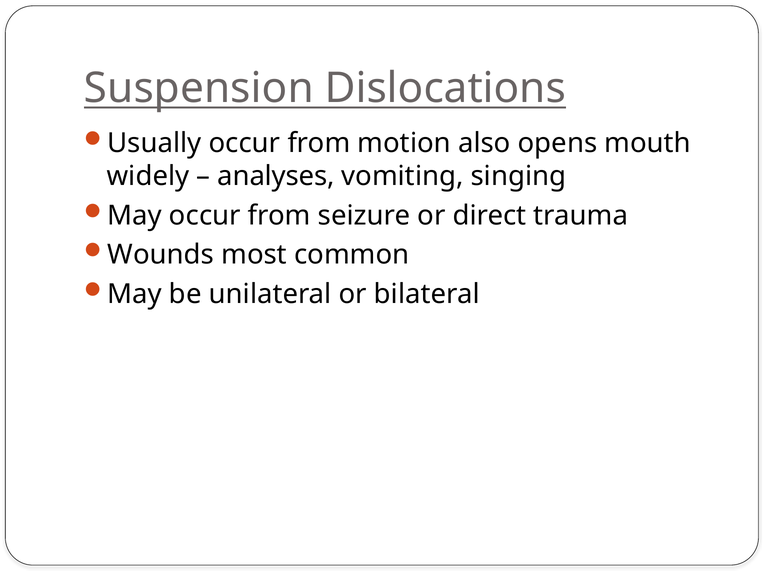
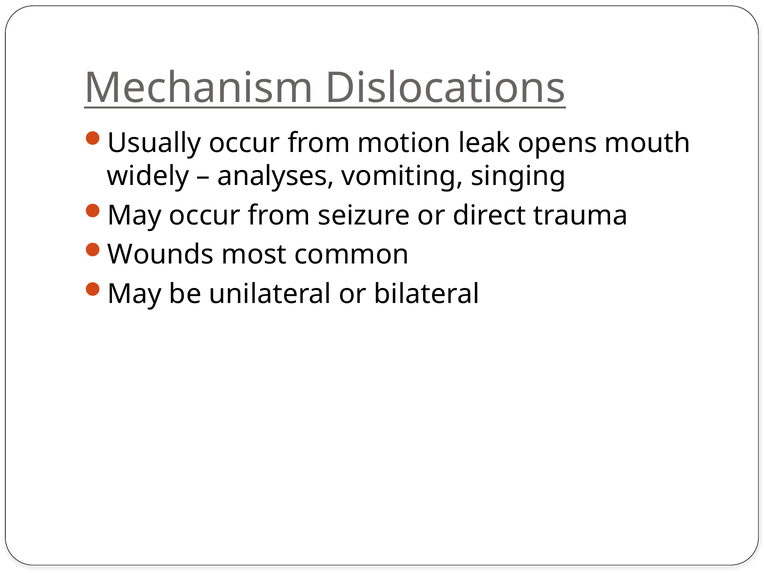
Suspension: Suspension -> Mechanism (199, 88)
also: also -> leak (484, 143)
